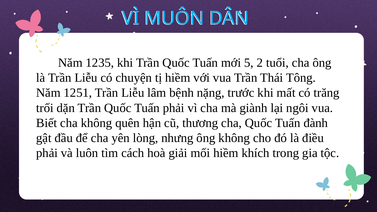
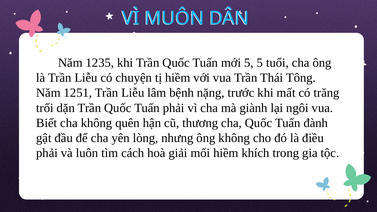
5 2: 2 -> 5 (260, 63)
